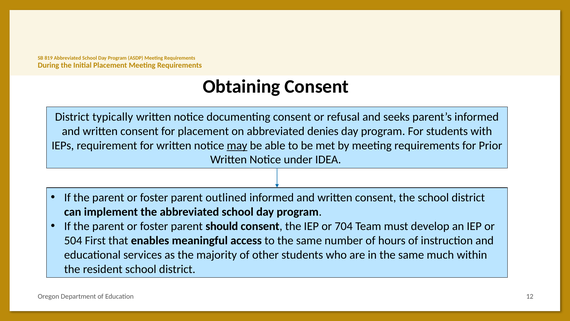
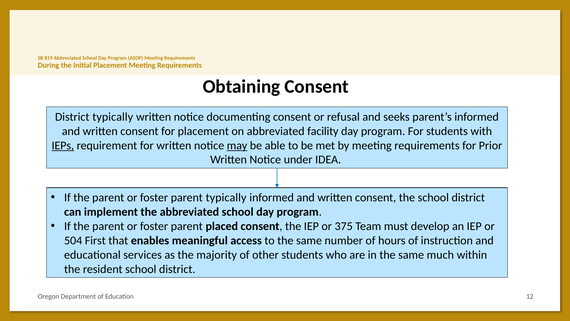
denies: denies -> facility (323, 131)
IEPs underline: none -> present (63, 145)
parent outlined: outlined -> typically (226, 198)
should: should -> placed (222, 226)
704: 704 -> 375 (344, 226)
